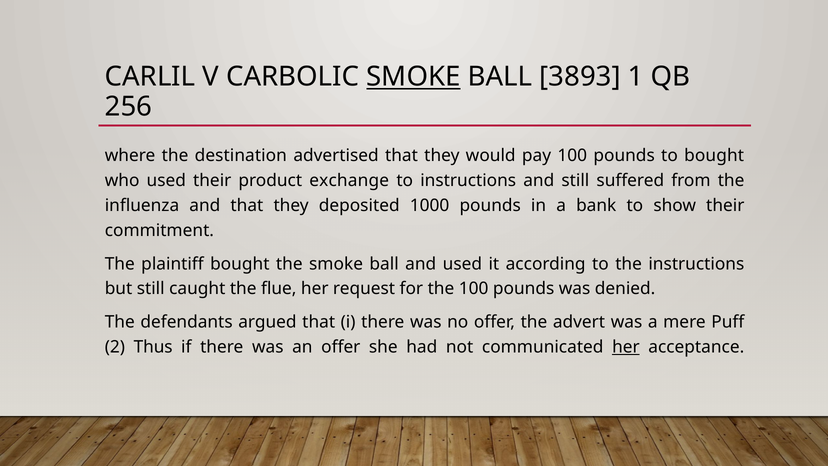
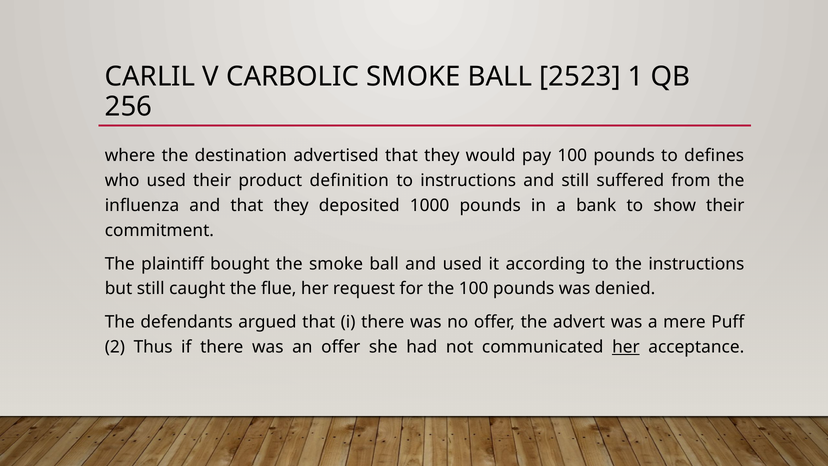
SMOKE underline: present -> none (413, 77)
3893: 3893 -> 2523 (580, 77)
to bought: bought -> defines (714, 156)
exchange: exchange -> definition (349, 181)
